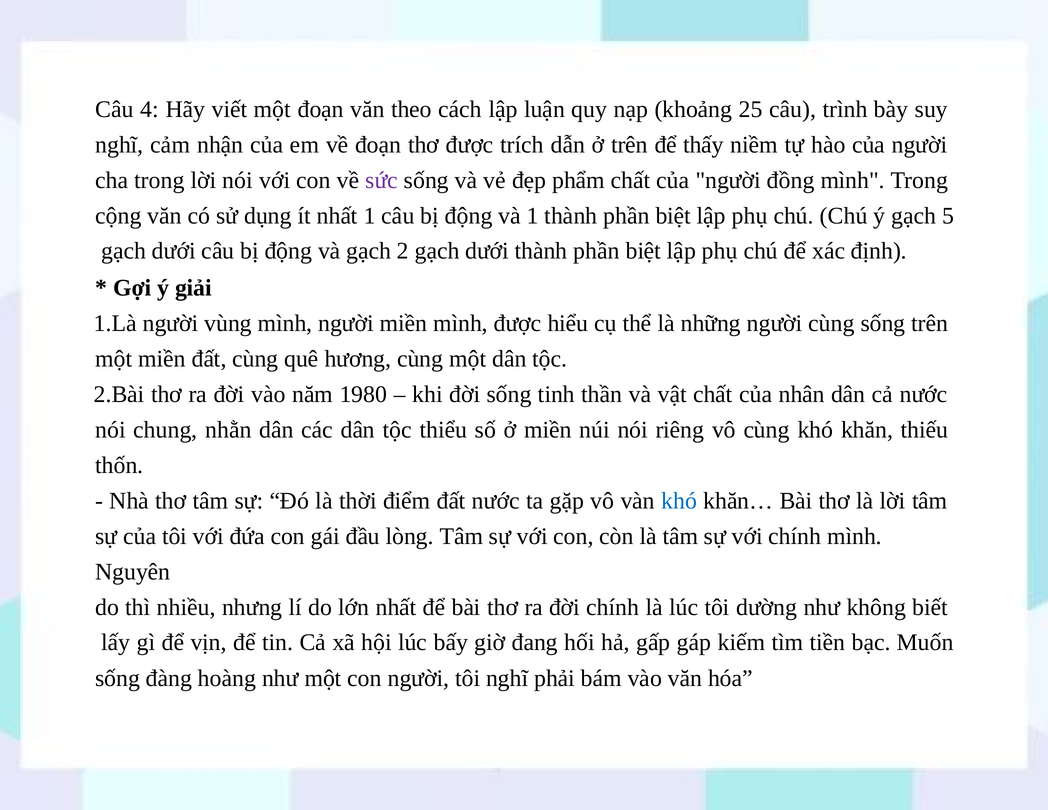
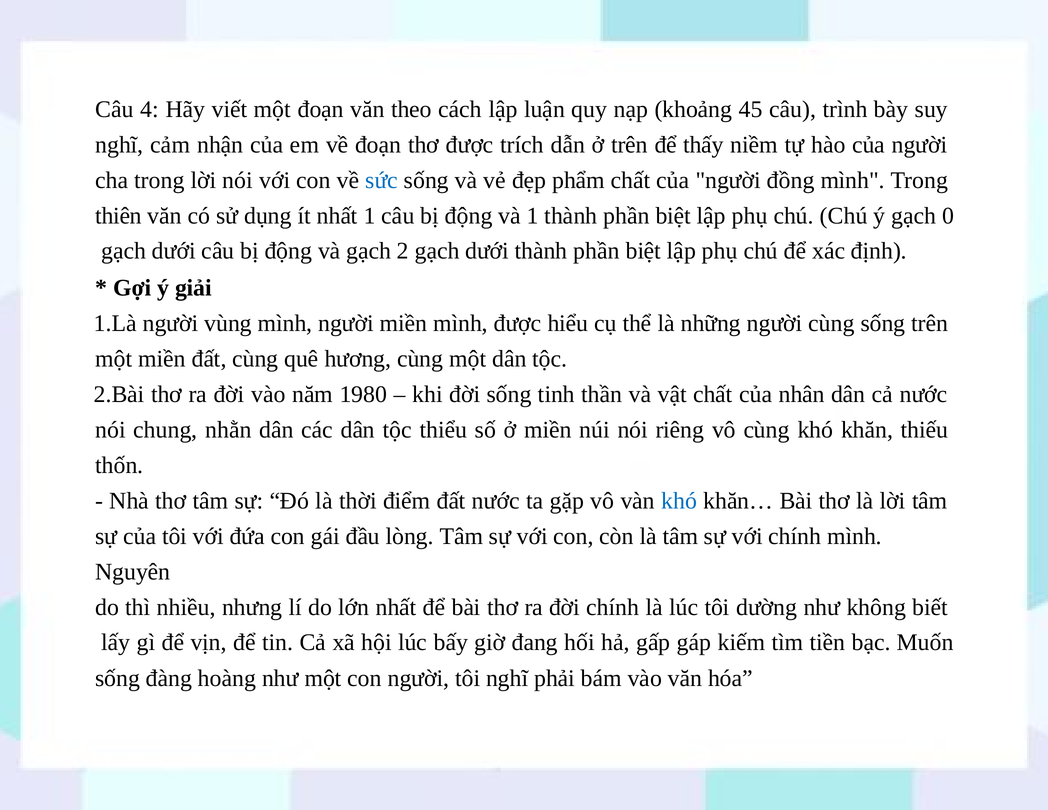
25: 25 -> 45 (751, 109)
sức colour: purple -> blue (382, 180)
cộng: cộng -> thiên (118, 216)
5: 5 -> 0 (948, 216)
